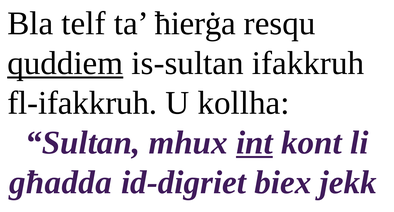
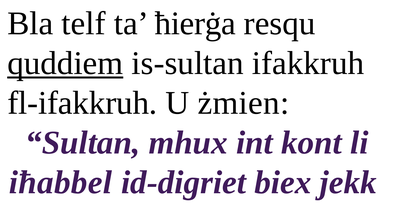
kollha: kollha -> żmien (243, 103)
int underline: present -> none (254, 143)
għadda: għadda -> iħabbel (60, 183)
